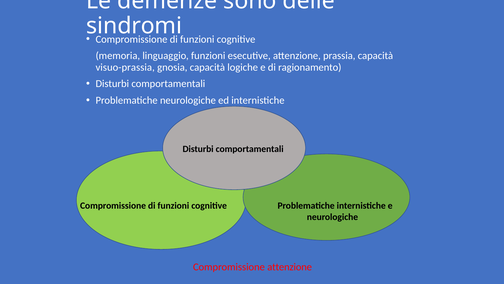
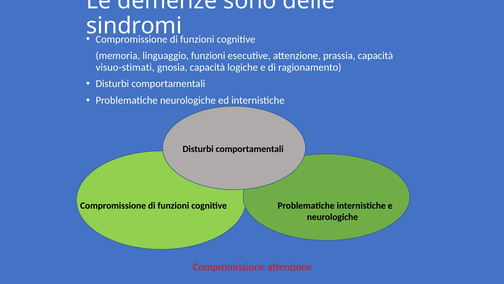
visuo-prassia: visuo-prassia -> visuo-stimati (125, 67)
